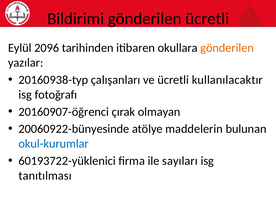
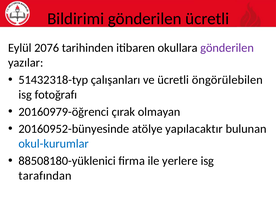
2096: 2096 -> 2076 (47, 48)
gönderilen colour: orange -> purple (227, 48)
20160938-typ: 20160938-typ -> 51432318-typ (53, 80)
kullanılacaktır: kullanılacaktır -> öngörülebilen (227, 80)
20160907-öğrenci: 20160907-öğrenci -> 20160979-öğrenci (64, 112)
20060922-bünyesinde: 20060922-bünyesinde -> 20160952-bünyesinde (74, 129)
maddelerin: maddelerin -> yapılacaktır (194, 129)
60193722-yüklenici: 60193722-yüklenici -> 88508180-yüklenici (67, 161)
sayıları: sayıları -> yerlere (180, 161)
tanıtılması: tanıtılması -> tarafından (45, 176)
